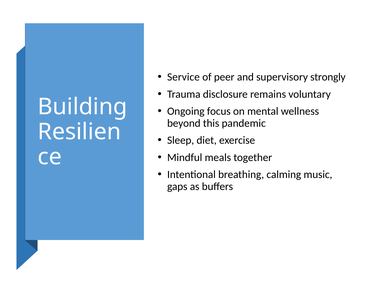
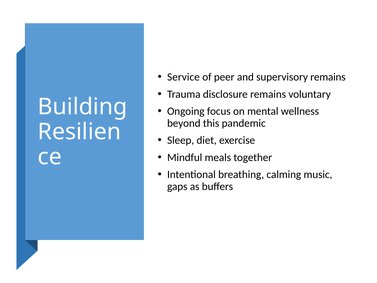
supervisory strongly: strongly -> remains (328, 77)
